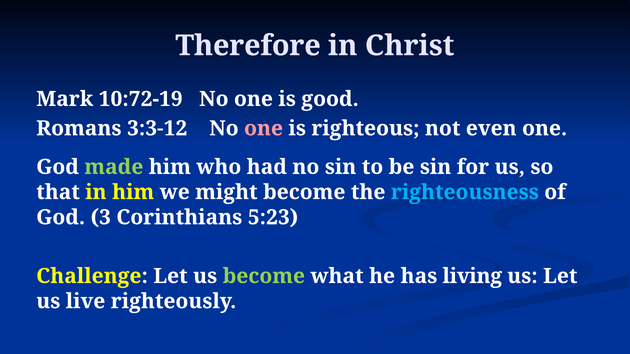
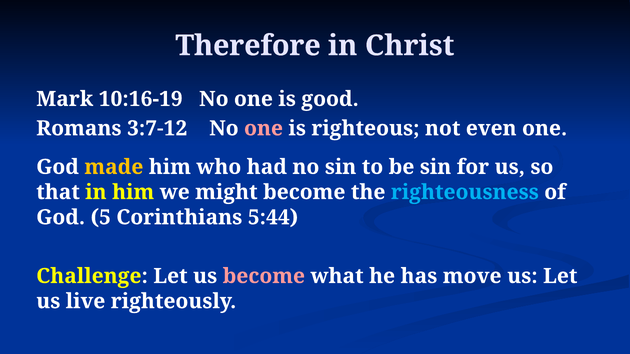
10:72-19: 10:72-19 -> 10:16-19 (141, 99)
3:3-12: 3:3-12 -> 3:7-12 (157, 129)
made colour: light green -> yellow (114, 167)
3: 3 -> 5 (101, 218)
5:23: 5:23 -> 5:44 (273, 218)
become colour: light green -> pink (264, 276)
living: living -> move (472, 276)
